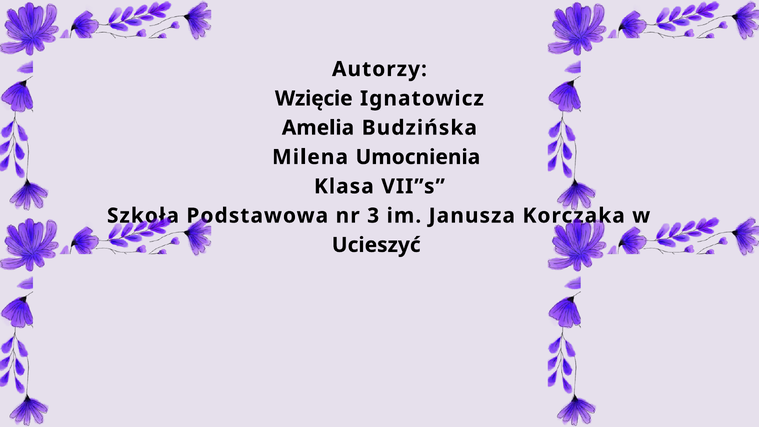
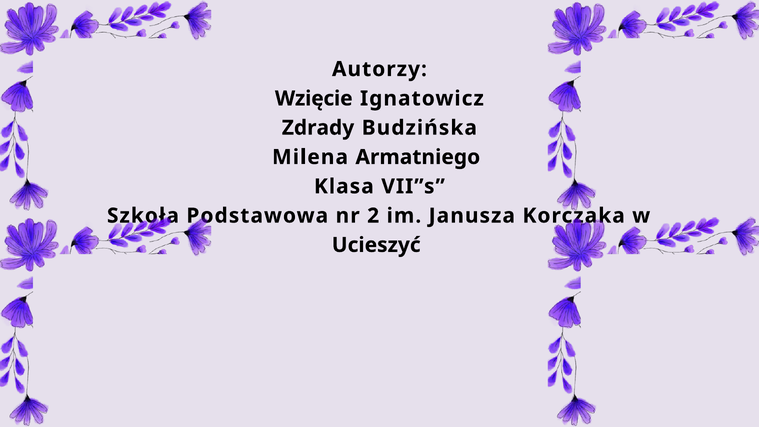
Amelia: Amelia -> Zdrady (318, 128)
Umocnienia: Umocnienia -> Armatniego (418, 157)
3: 3 -> 2 (373, 216)
